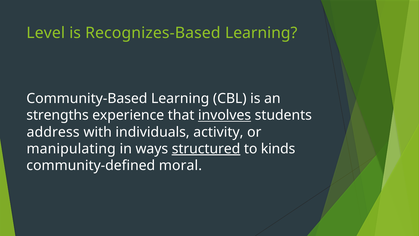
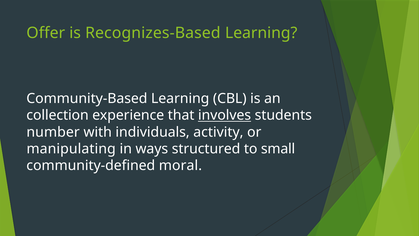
Level: Level -> Offer (46, 33)
strengths: strengths -> collection (58, 115)
address: address -> number (53, 132)
structured underline: present -> none (206, 149)
kinds: kinds -> small (278, 149)
